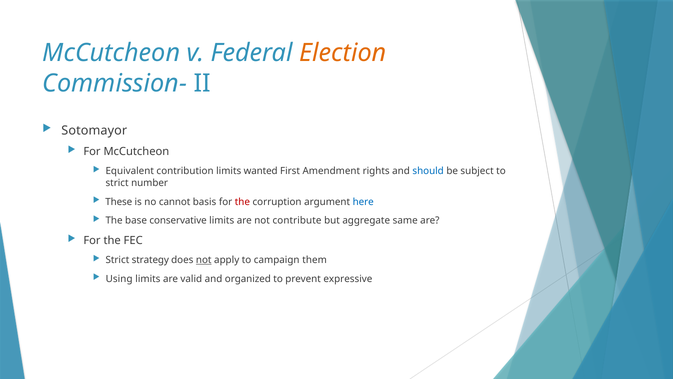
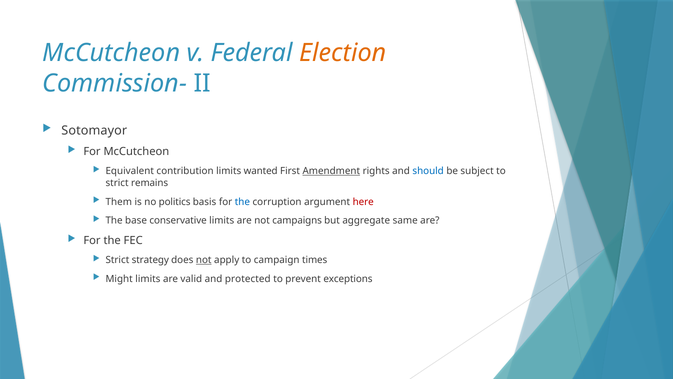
Amendment underline: none -> present (331, 171)
number: number -> remains (150, 183)
These: These -> Them (119, 202)
cannot: cannot -> politics (175, 202)
the colour: red -> blue (242, 202)
here colour: blue -> red (363, 202)
contribute: contribute -> campaigns (297, 220)
them: them -> times (315, 260)
Using: Using -> Might (119, 278)
organized: organized -> protected (248, 278)
expressive: expressive -> exceptions (348, 278)
